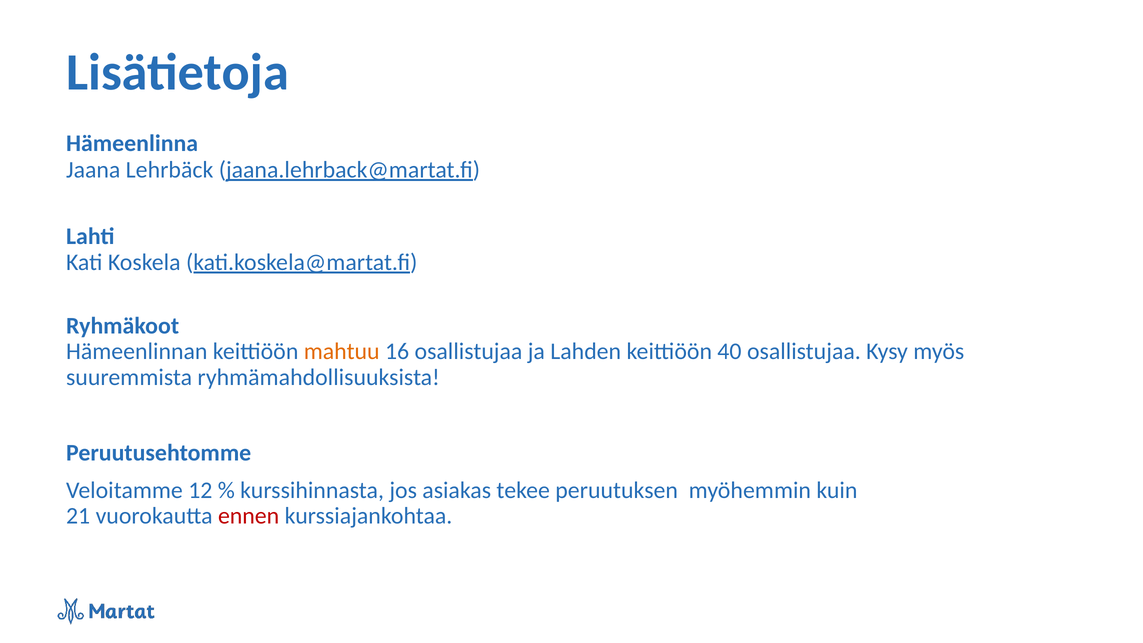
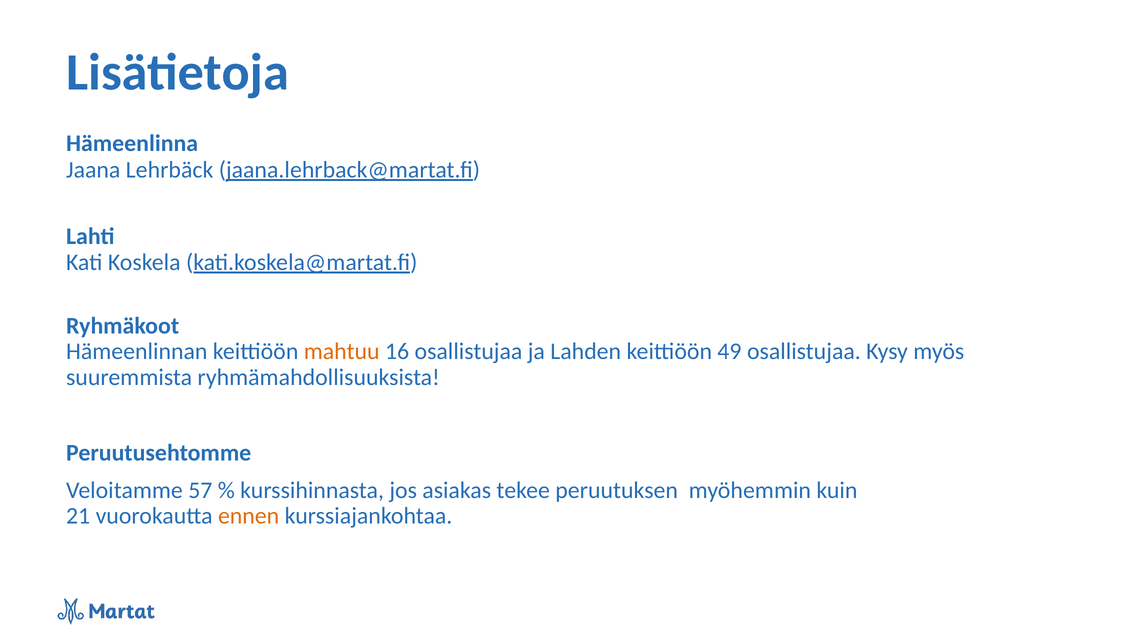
40: 40 -> 49 (729, 352)
12: 12 -> 57 (200, 490)
ennen colour: red -> orange (249, 516)
